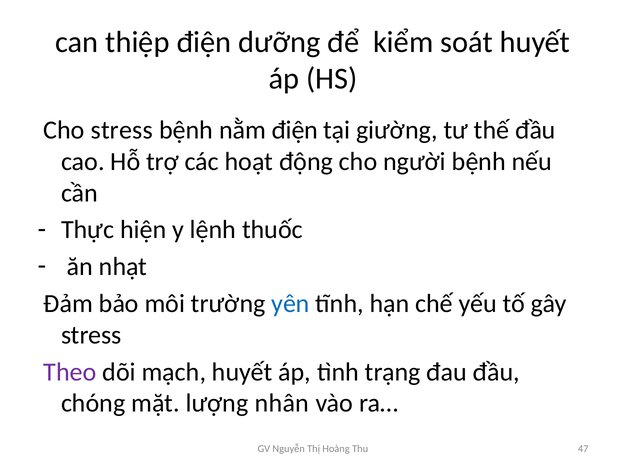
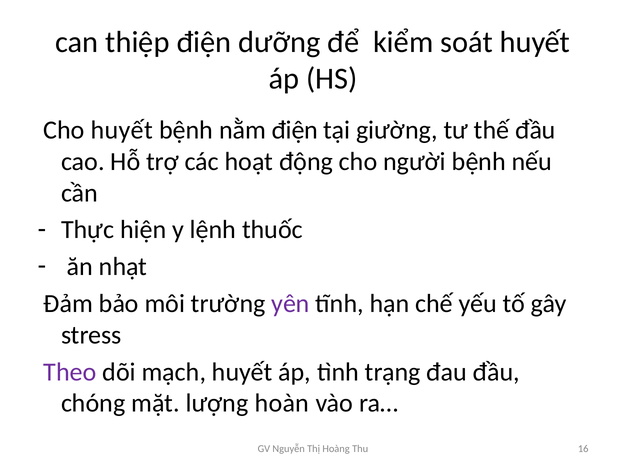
Cho stress: stress -> huyết (122, 130)
yên colour: blue -> purple (290, 303)
nhân: nhân -> hoàn (282, 403)
47: 47 -> 16 (583, 448)
